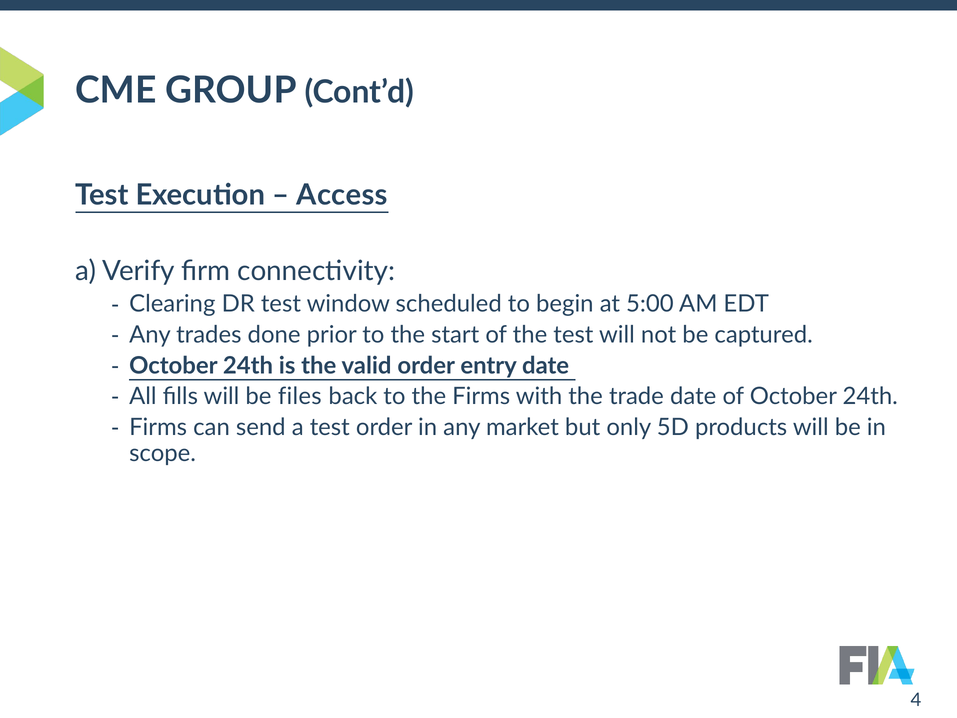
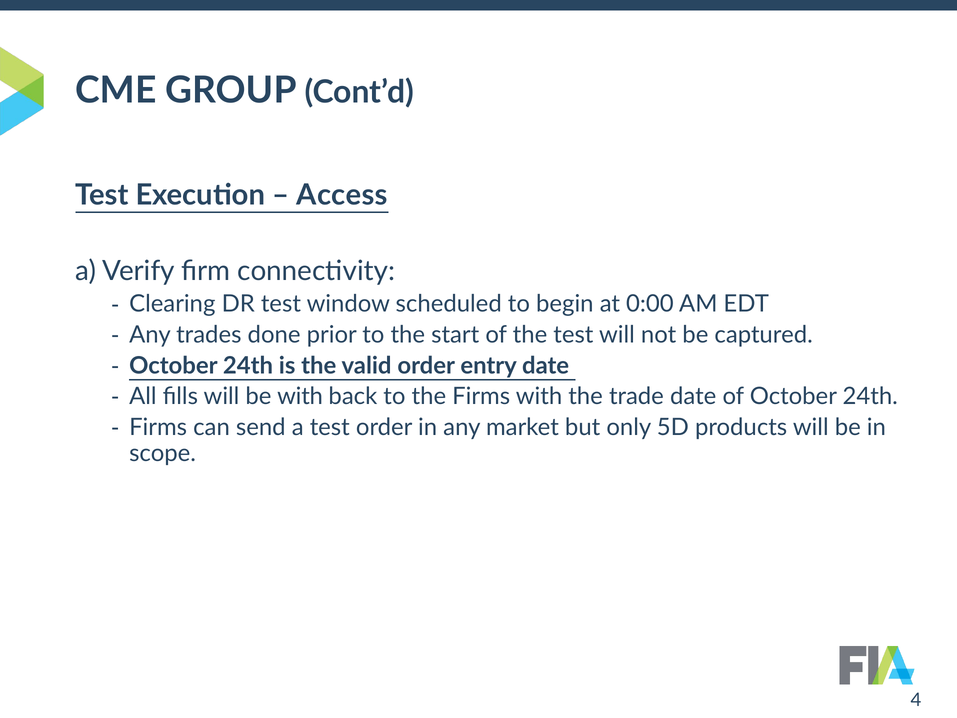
5:00: 5:00 -> 0:00 (650, 304)
be files: files -> with (300, 396)
